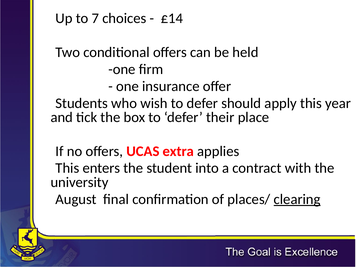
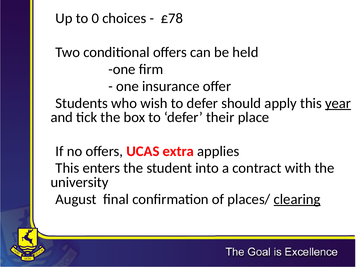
7: 7 -> 0 (95, 18)
£14: £14 -> £78 (172, 18)
year underline: none -> present (338, 103)
